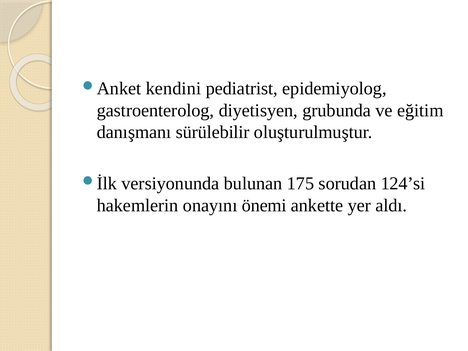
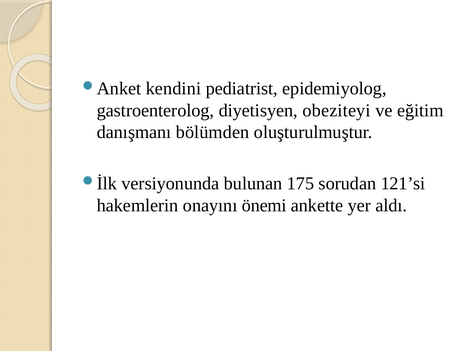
grubunda: grubunda -> obeziteyi (337, 110)
sürülebilir: sürülebilir -> bölümden (213, 132)
124’si: 124’si -> 121’si (403, 184)
